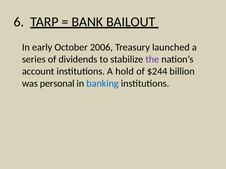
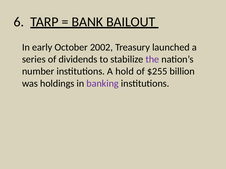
2006: 2006 -> 2002 (101, 47)
account: account -> number (38, 72)
$244: $244 -> $255 (157, 72)
personal: personal -> holdings (57, 84)
banking colour: blue -> purple (103, 84)
